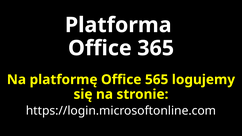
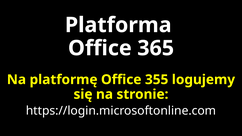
565: 565 -> 355 (157, 80)
